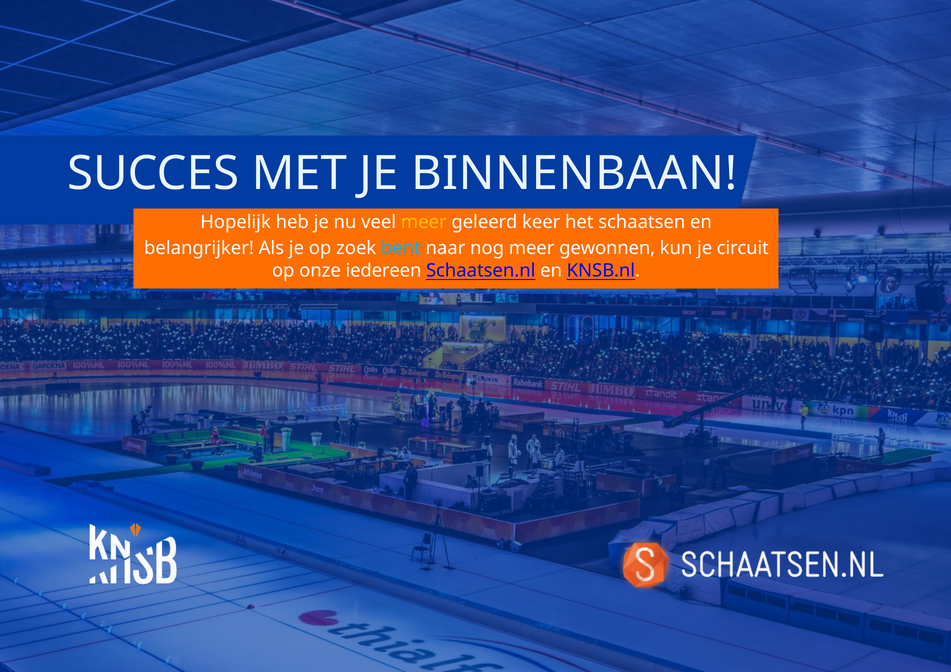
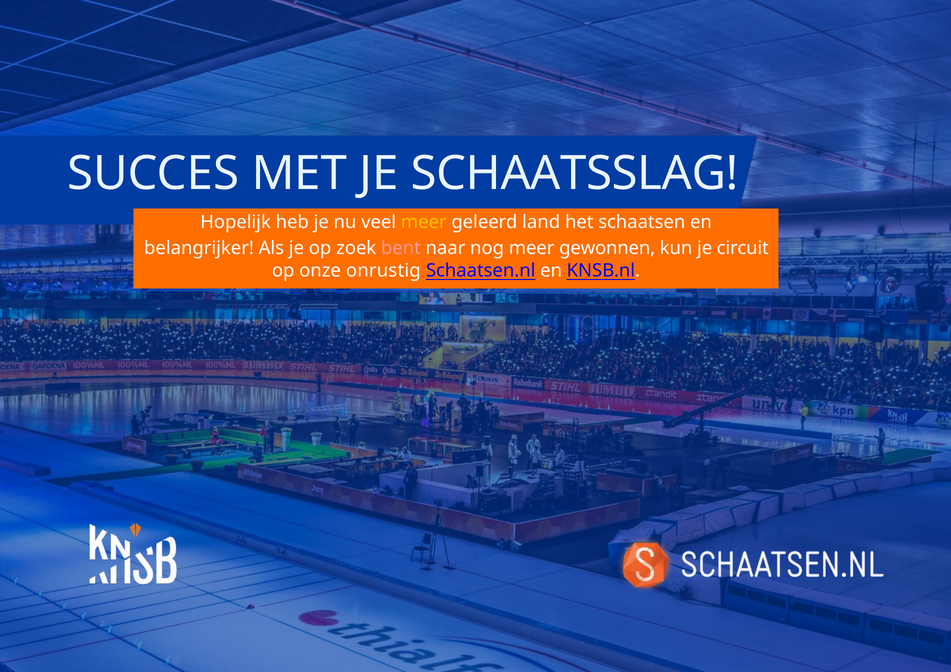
BINNENBAAN: BINNENBAAN -> SCHAATSSLAG (575, 173)
keer: keer -> land (541, 222)
bent colour: light blue -> pink (401, 248)
iedereen: iedereen -> onrustig (383, 271)
